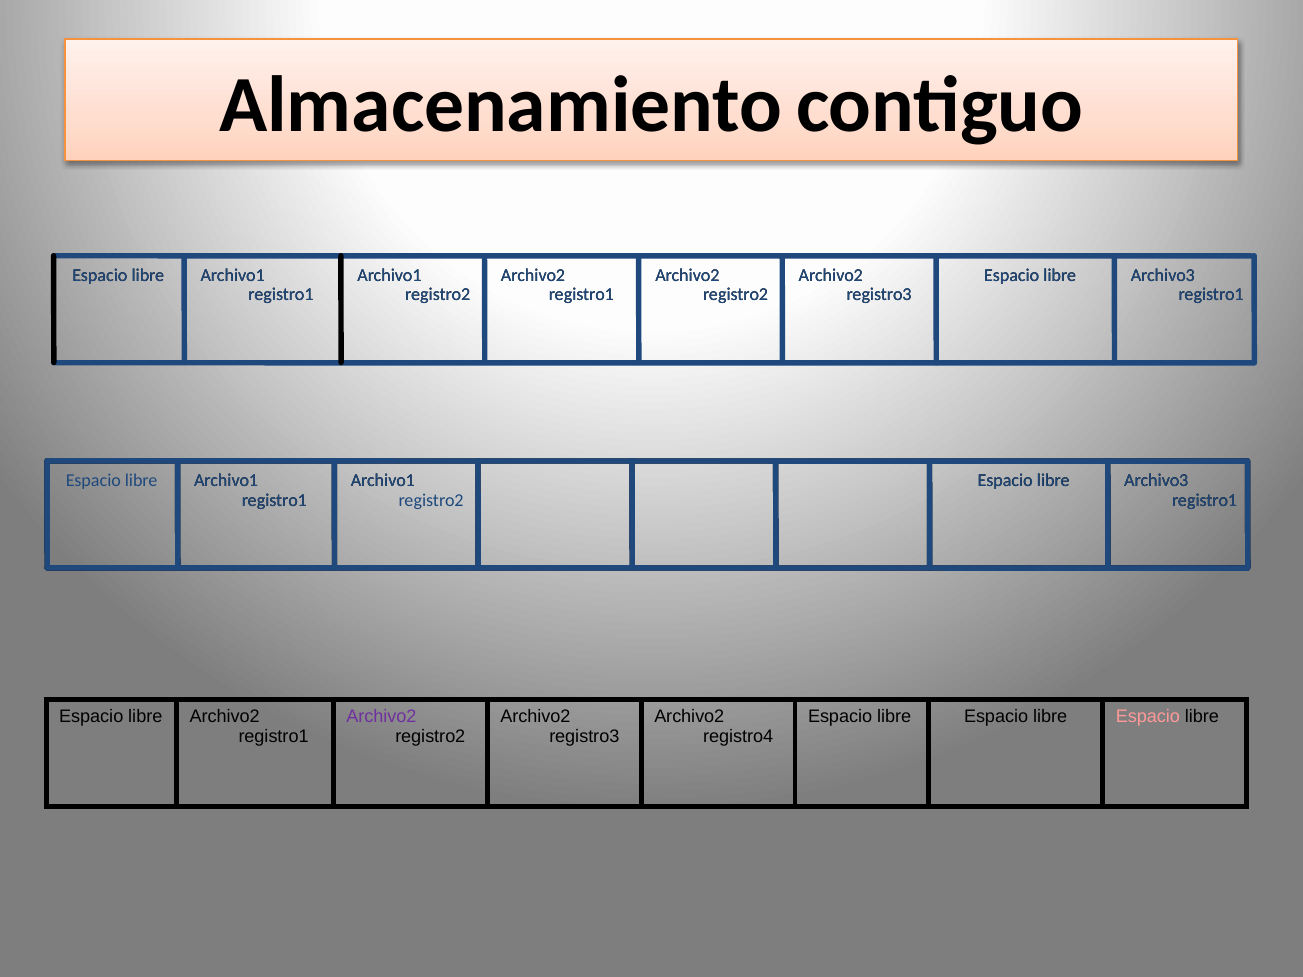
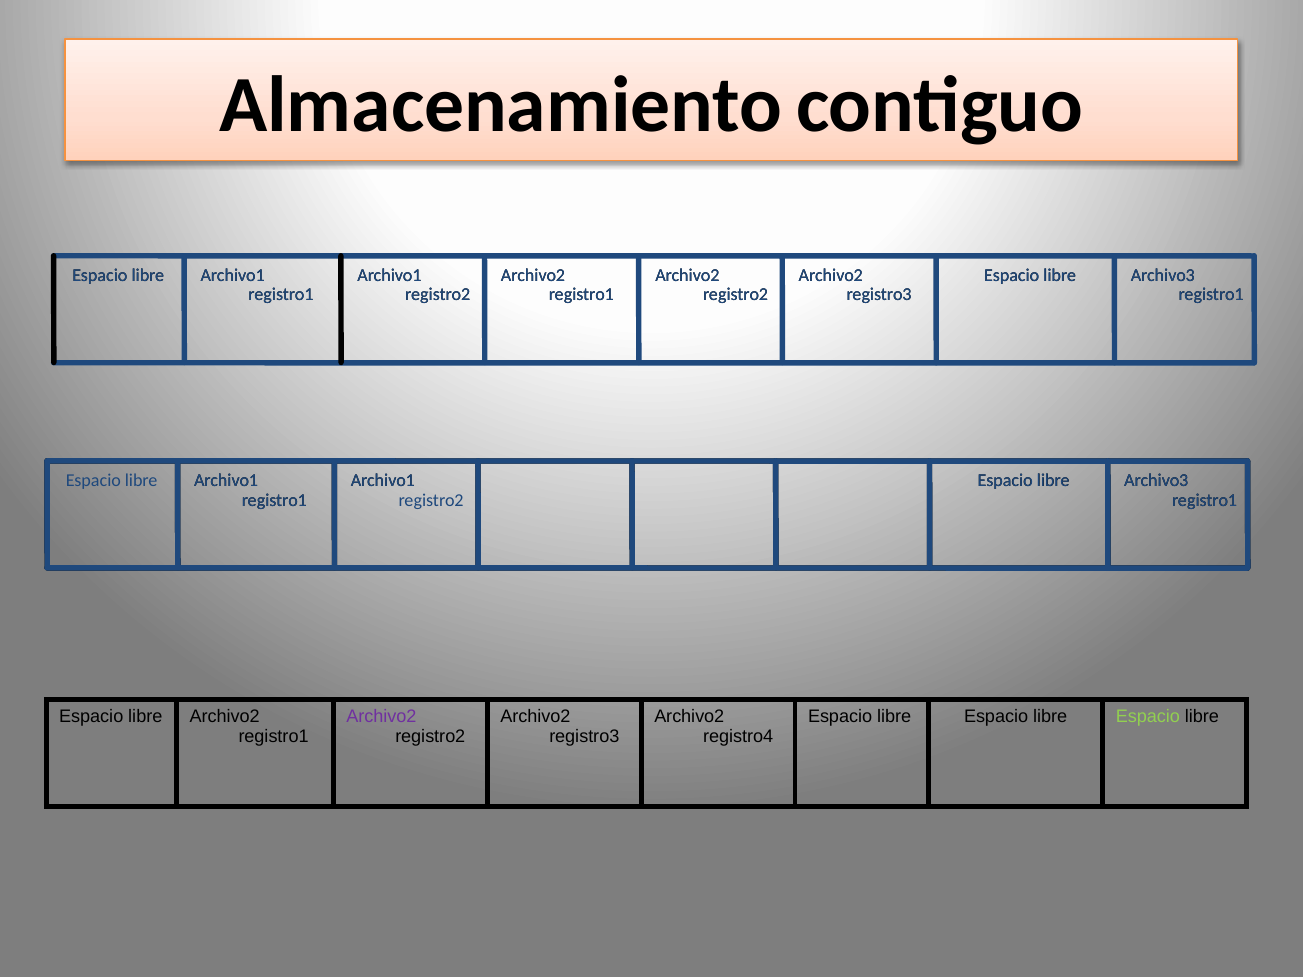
Espacio colour: pink -> light green (1148, 717)
